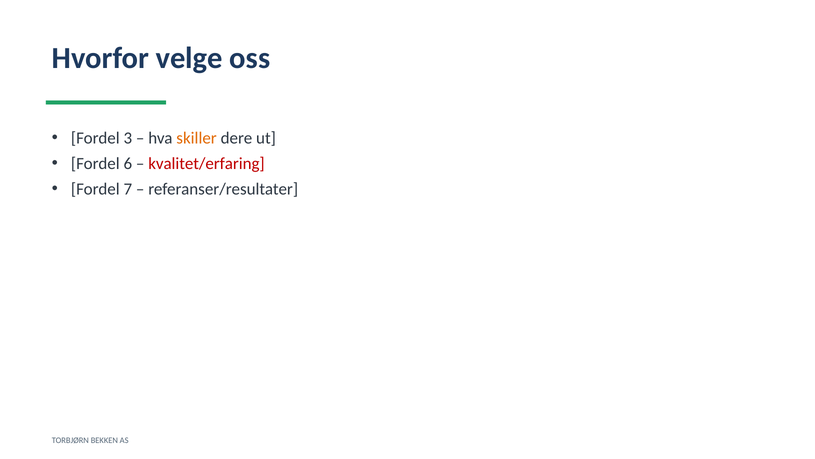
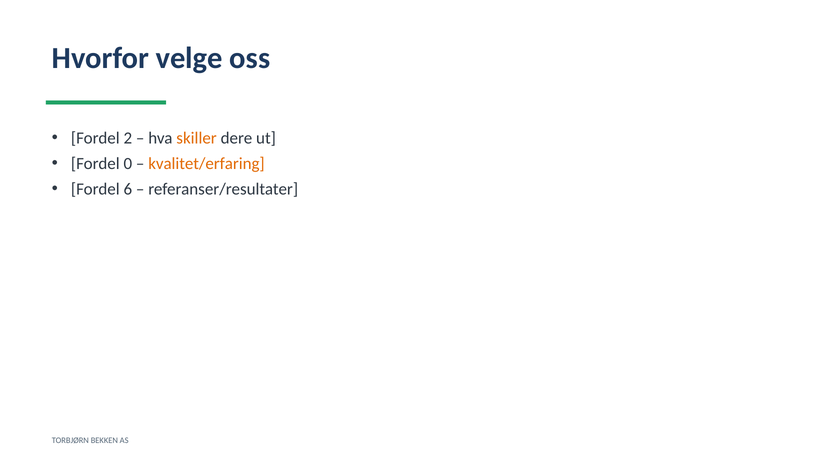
3: 3 -> 2 (128, 138)
6: 6 -> 0 (128, 164)
kvalitet/erfaring colour: red -> orange (206, 164)
7: 7 -> 6 (128, 189)
